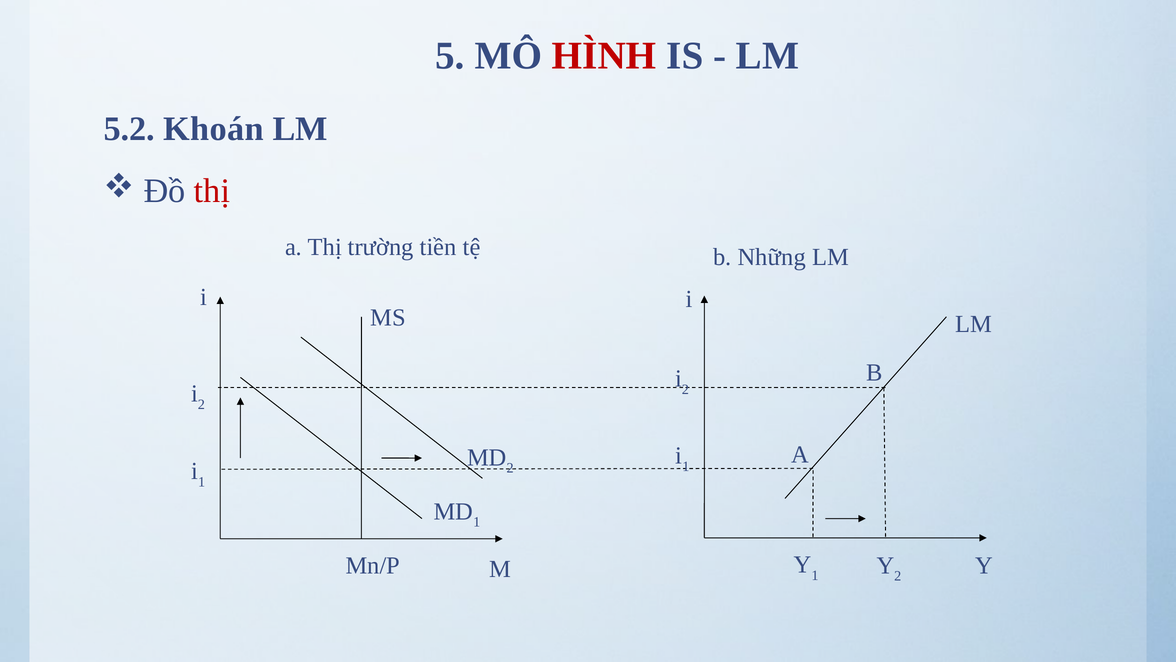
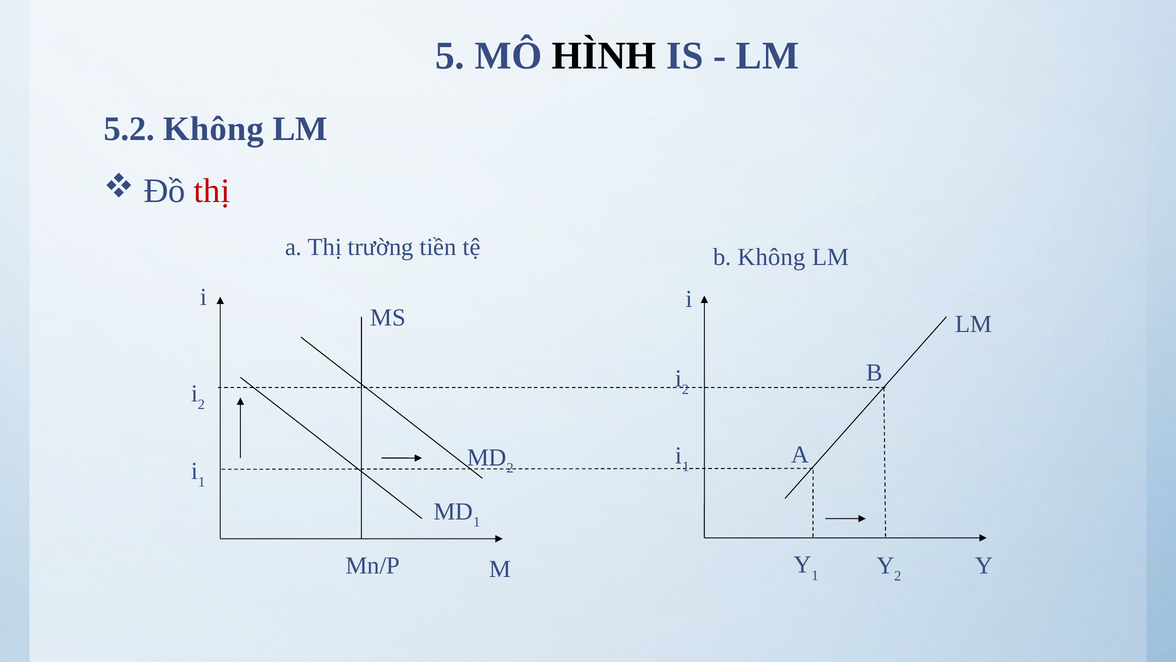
HÌNH colour: red -> black (604, 56)
5.2 Khoán: Khoán -> Không (214, 129)
b Những: Những -> Không (772, 257)
